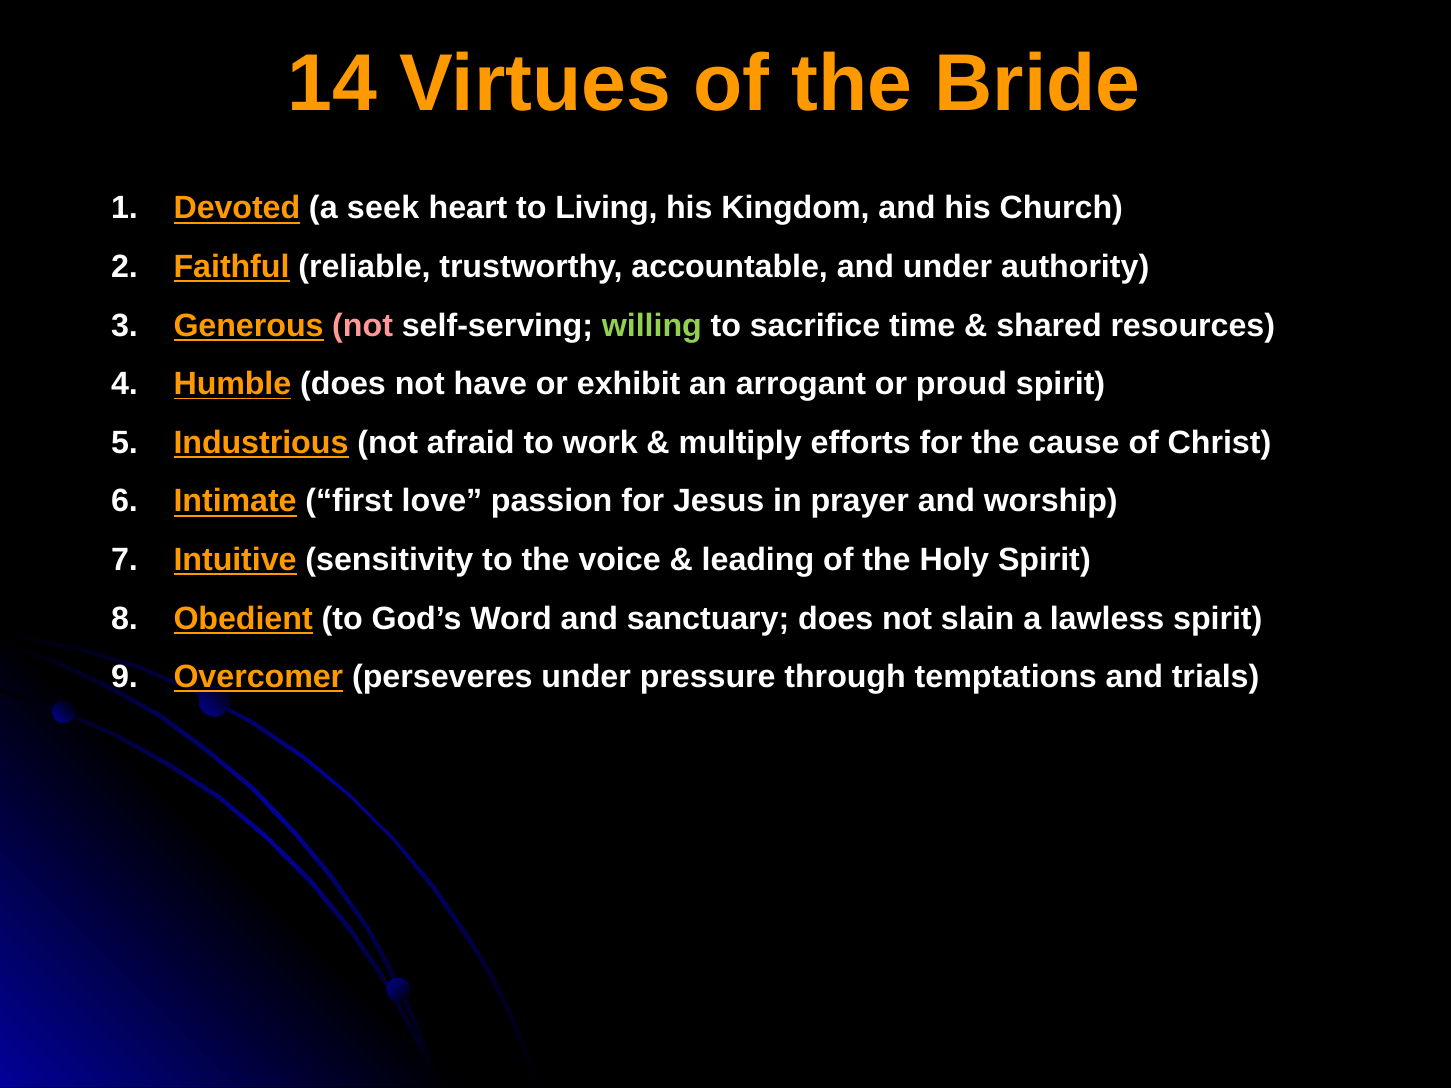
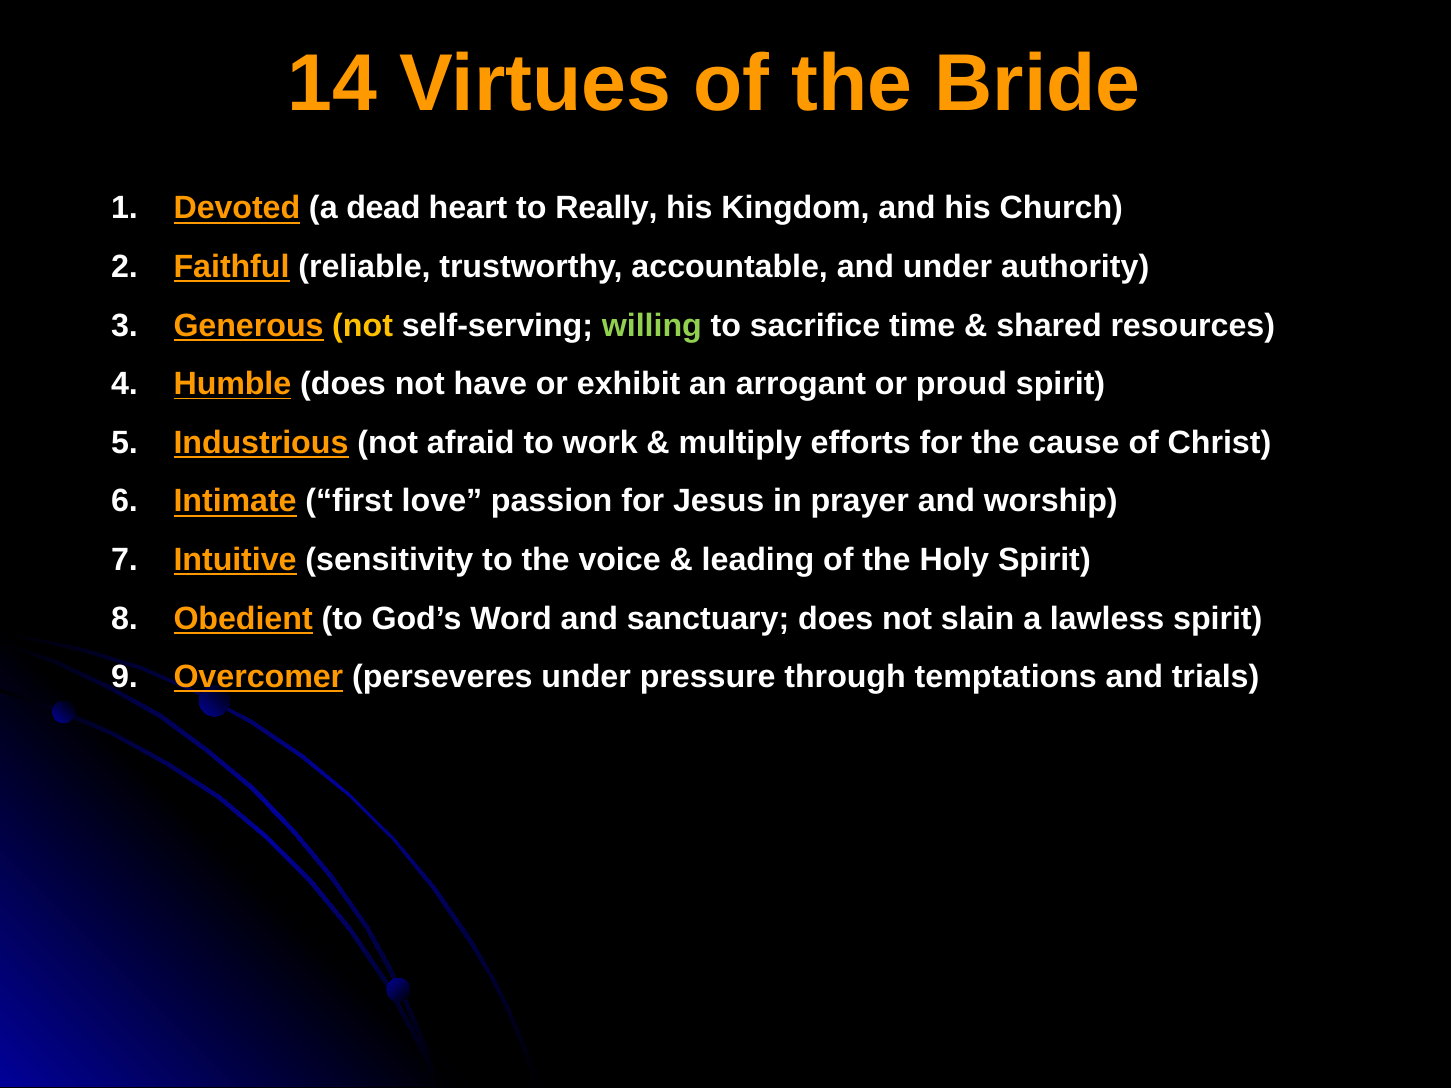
seek: seek -> dead (383, 208)
Living: Living -> Really (606, 208)
not colour: pink -> yellow (363, 326)
